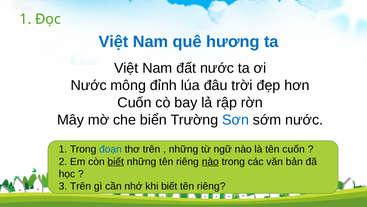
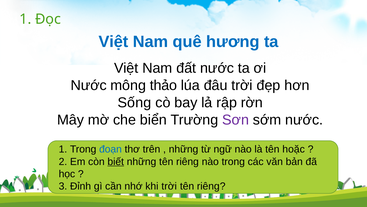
đỉnh: đỉnh -> thảo (164, 85)
Cuốn: Cuốn -> Sống (134, 102)
Sơn colour: blue -> purple (236, 119)
tên cuốn: cuốn -> hoặc (294, 149)
nào underline: present -> none (210, 161)
3 Trên: Trên -> Đỉnh (81, 186)
khi biết: biết -> trời (169, 186)
